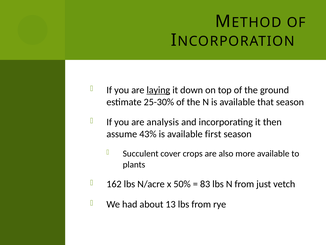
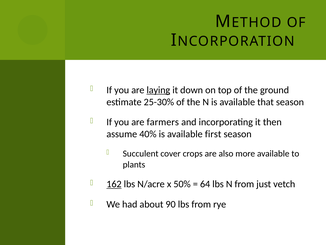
analysis: analysis -> farmers (163, 122)
43%: 43% -> 40% (148, 134)
162 underline: none -> present (114, 184)
83: 83 -> 64 (205, 184)
13: 13 -> 90 (171, 204)
